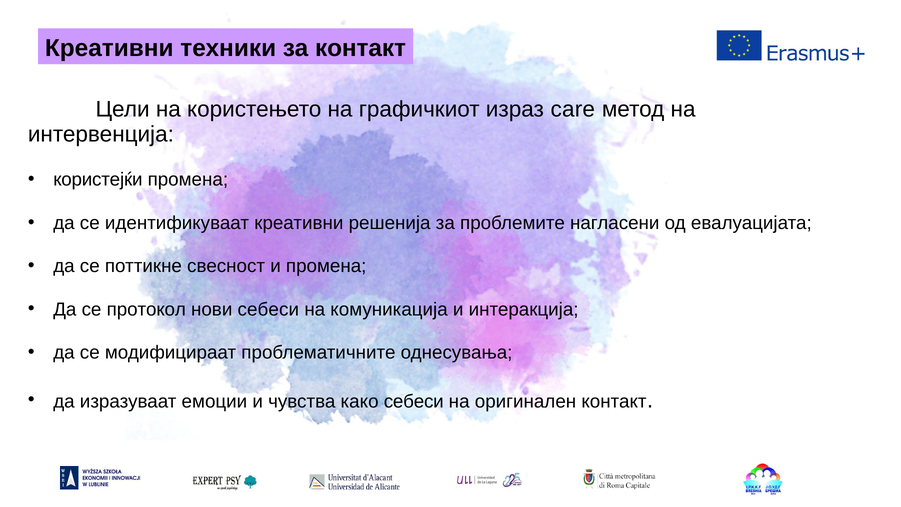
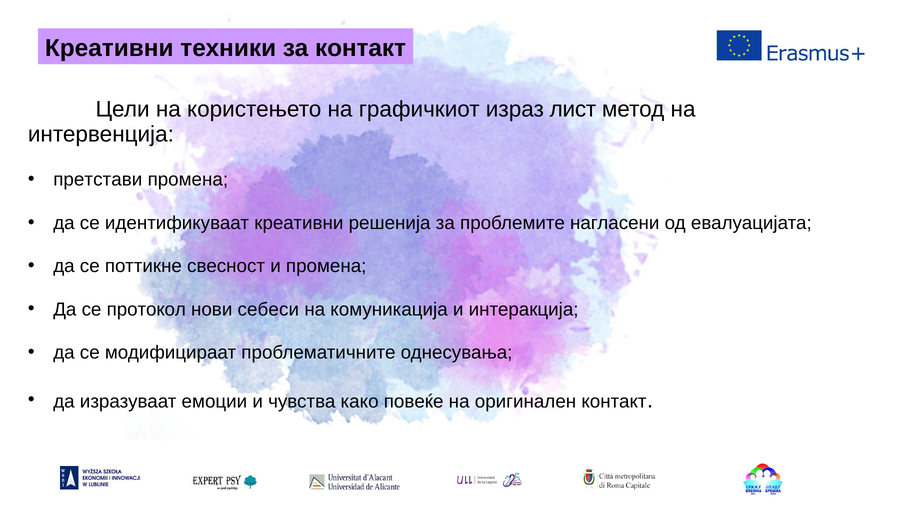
care: care -> лист (573, 109)
користејќи: користејќи -> претстави (98, 180)
како себеси: себеси -> повеќе (414, 402)
